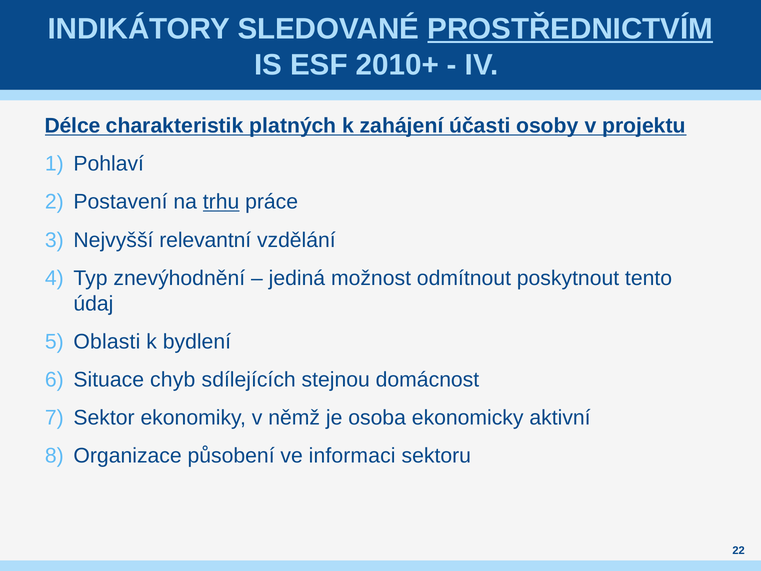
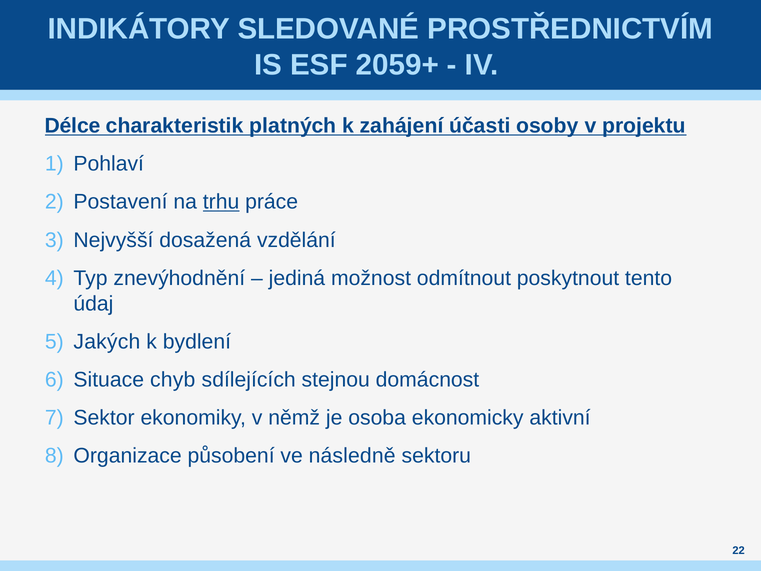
PROSTŘEDNICTVÍM underline: present -> none (570, 29)
2010+: 2010+ -> 2059+ (397, 65)
relevantní: relevantní -> dosažená (205, 240)
Oblasti: Oblasti -> Jakých (107, 342)
informaci: informaci -> následně (352, 456)
